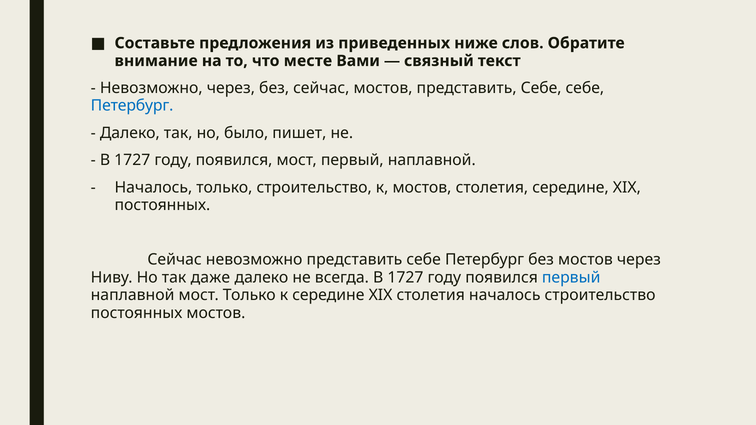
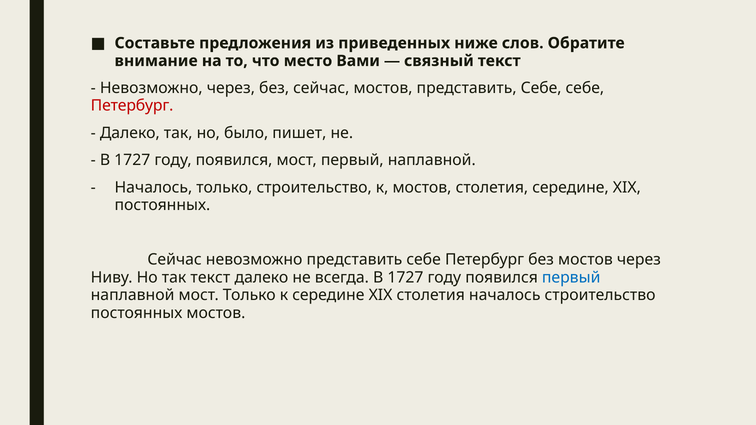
месте: месте -> место (308, 61)
Петербург colour: blue -> red (132, 106)
так даже: даже -> текст (210, 278)
